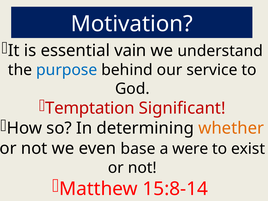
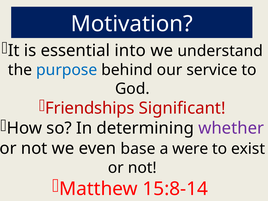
vain: vain -> into (130, 51)
Temptation: Temptation -> Friendships (90, 108)
whether colour: orange -> purple (231, 128)
